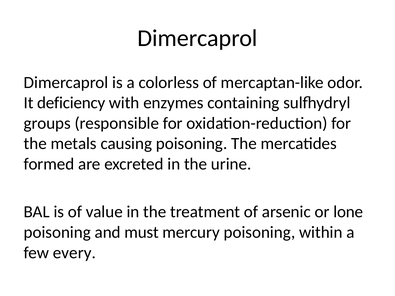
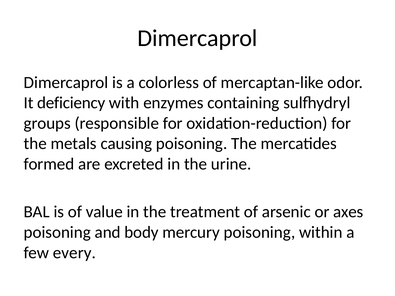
lone: lone -> axes (348, 212)
must: must -> body (142, 232)
